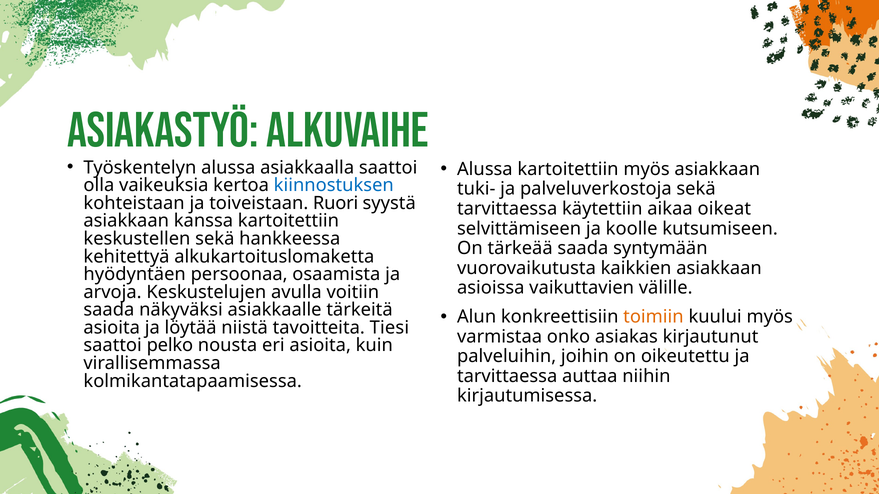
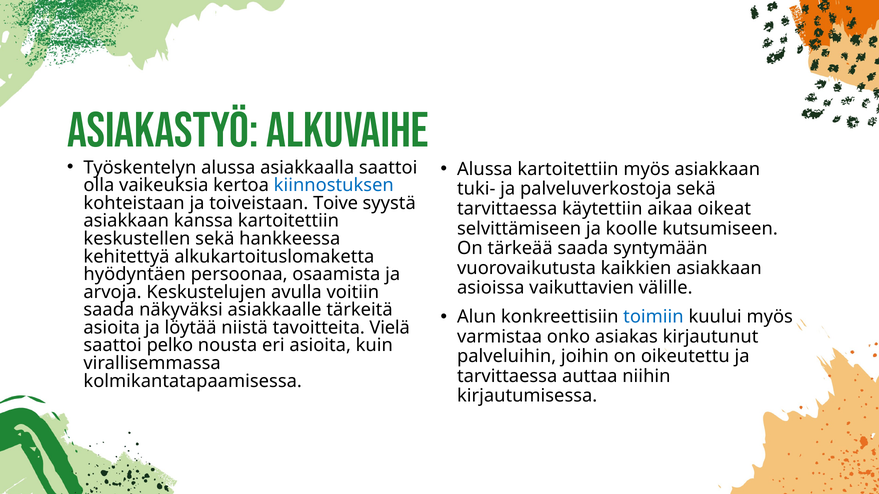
Ruori: Ruori -> Toive (336, 203)
toimiin colour: orange -> blue (653, 317)
Tiesi: Tiesi -> Vielä (390, 328)
